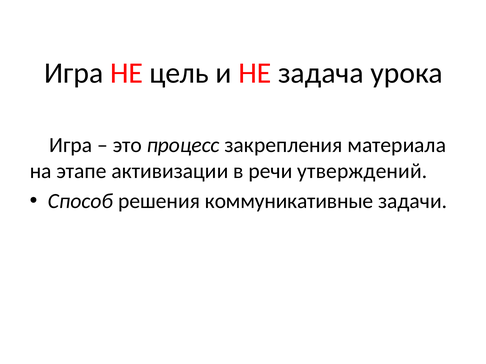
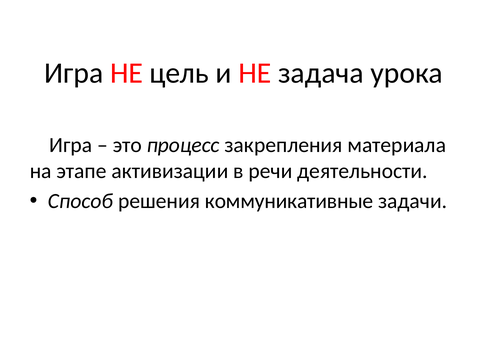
утверждений: утверждений -> деятельности (362, 171)
